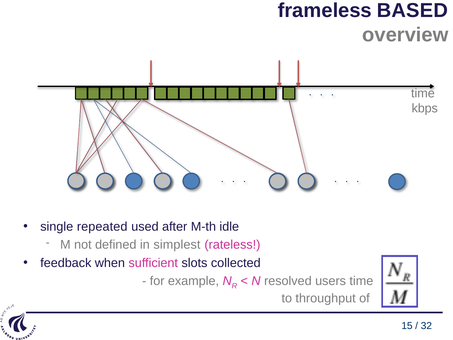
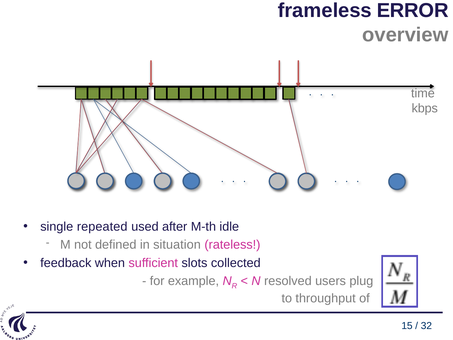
BASED: BASED -> ERROR (413, 11)
simplest: simplest -> situation (177, 245)
users time: time -> plug (361, 281)
